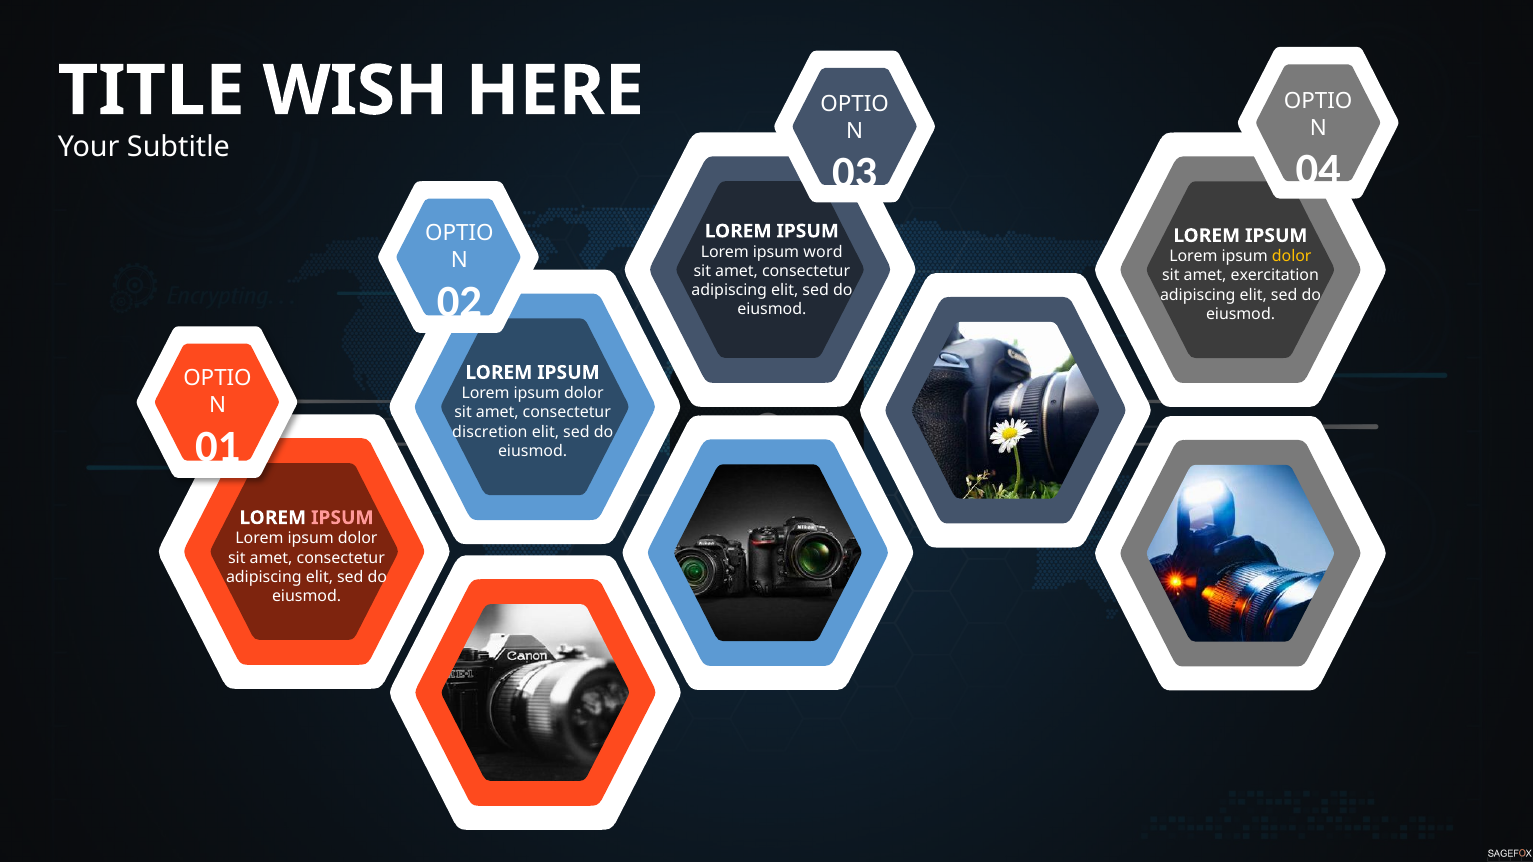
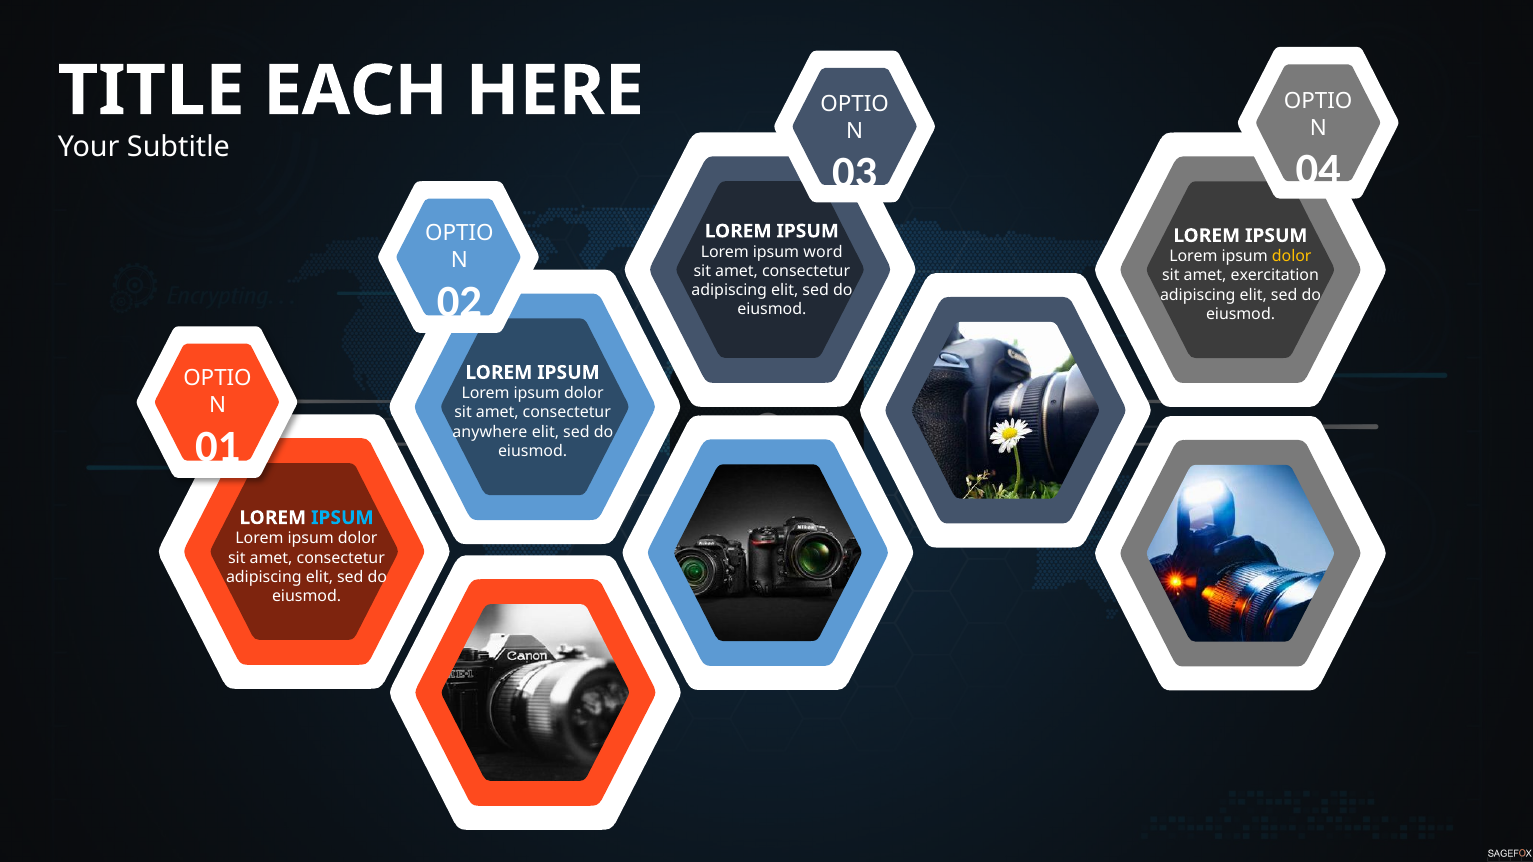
WISH: WISH -> EACH (355, 91)
discretion: discretion -> anywhere (490, 432)
IPSUM colour: pink -> light blue (342, 518)
